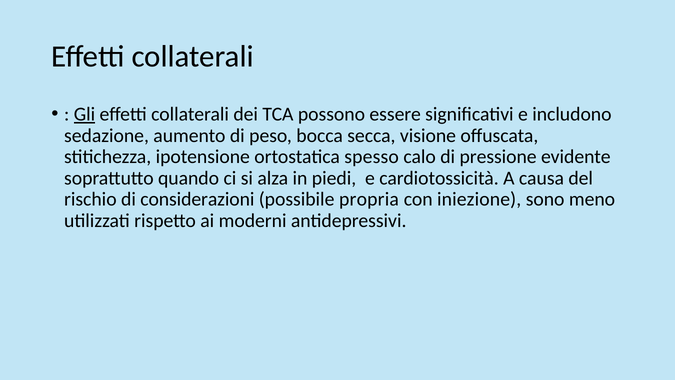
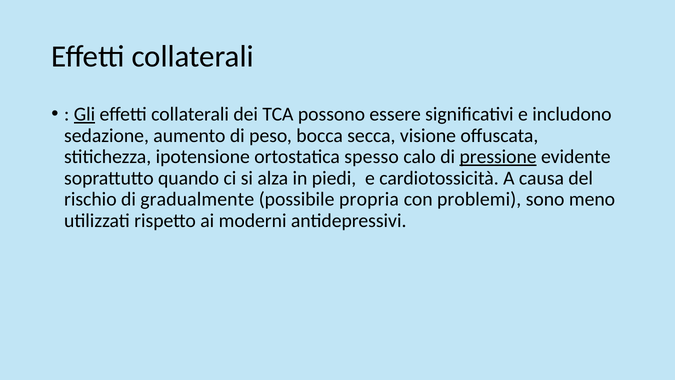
pressione underline: none -> present (498, 157)
considerazioni: considerazioni -> gradualmente (197, 199)
iniezione: iniezione -> problemi (479, 199)
